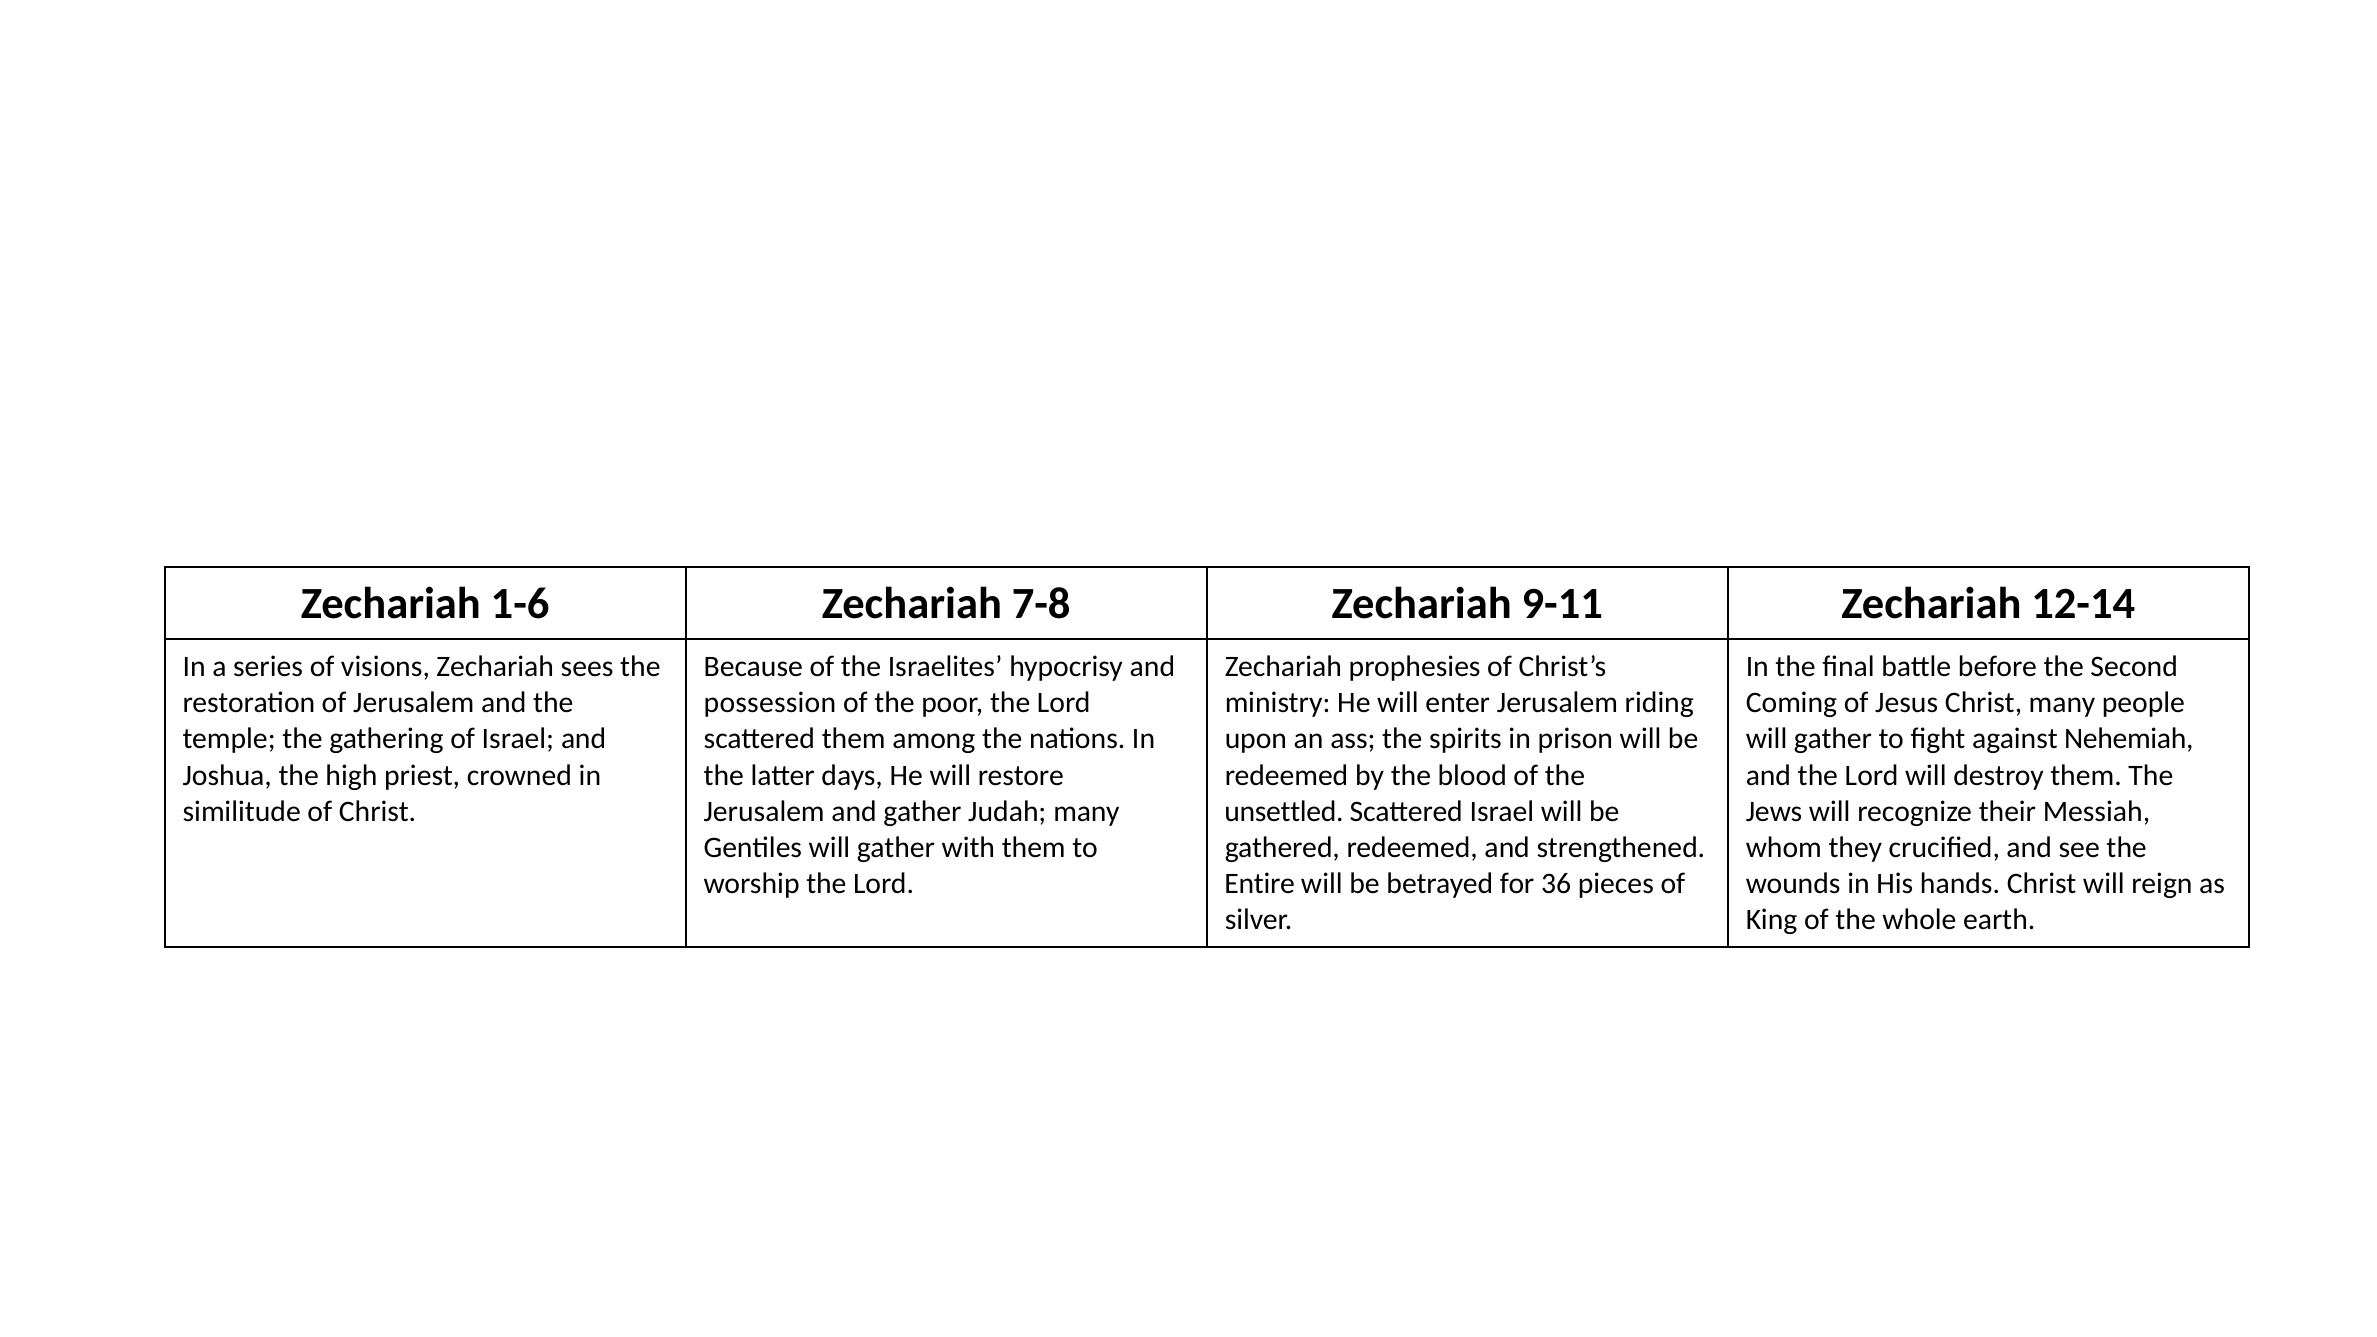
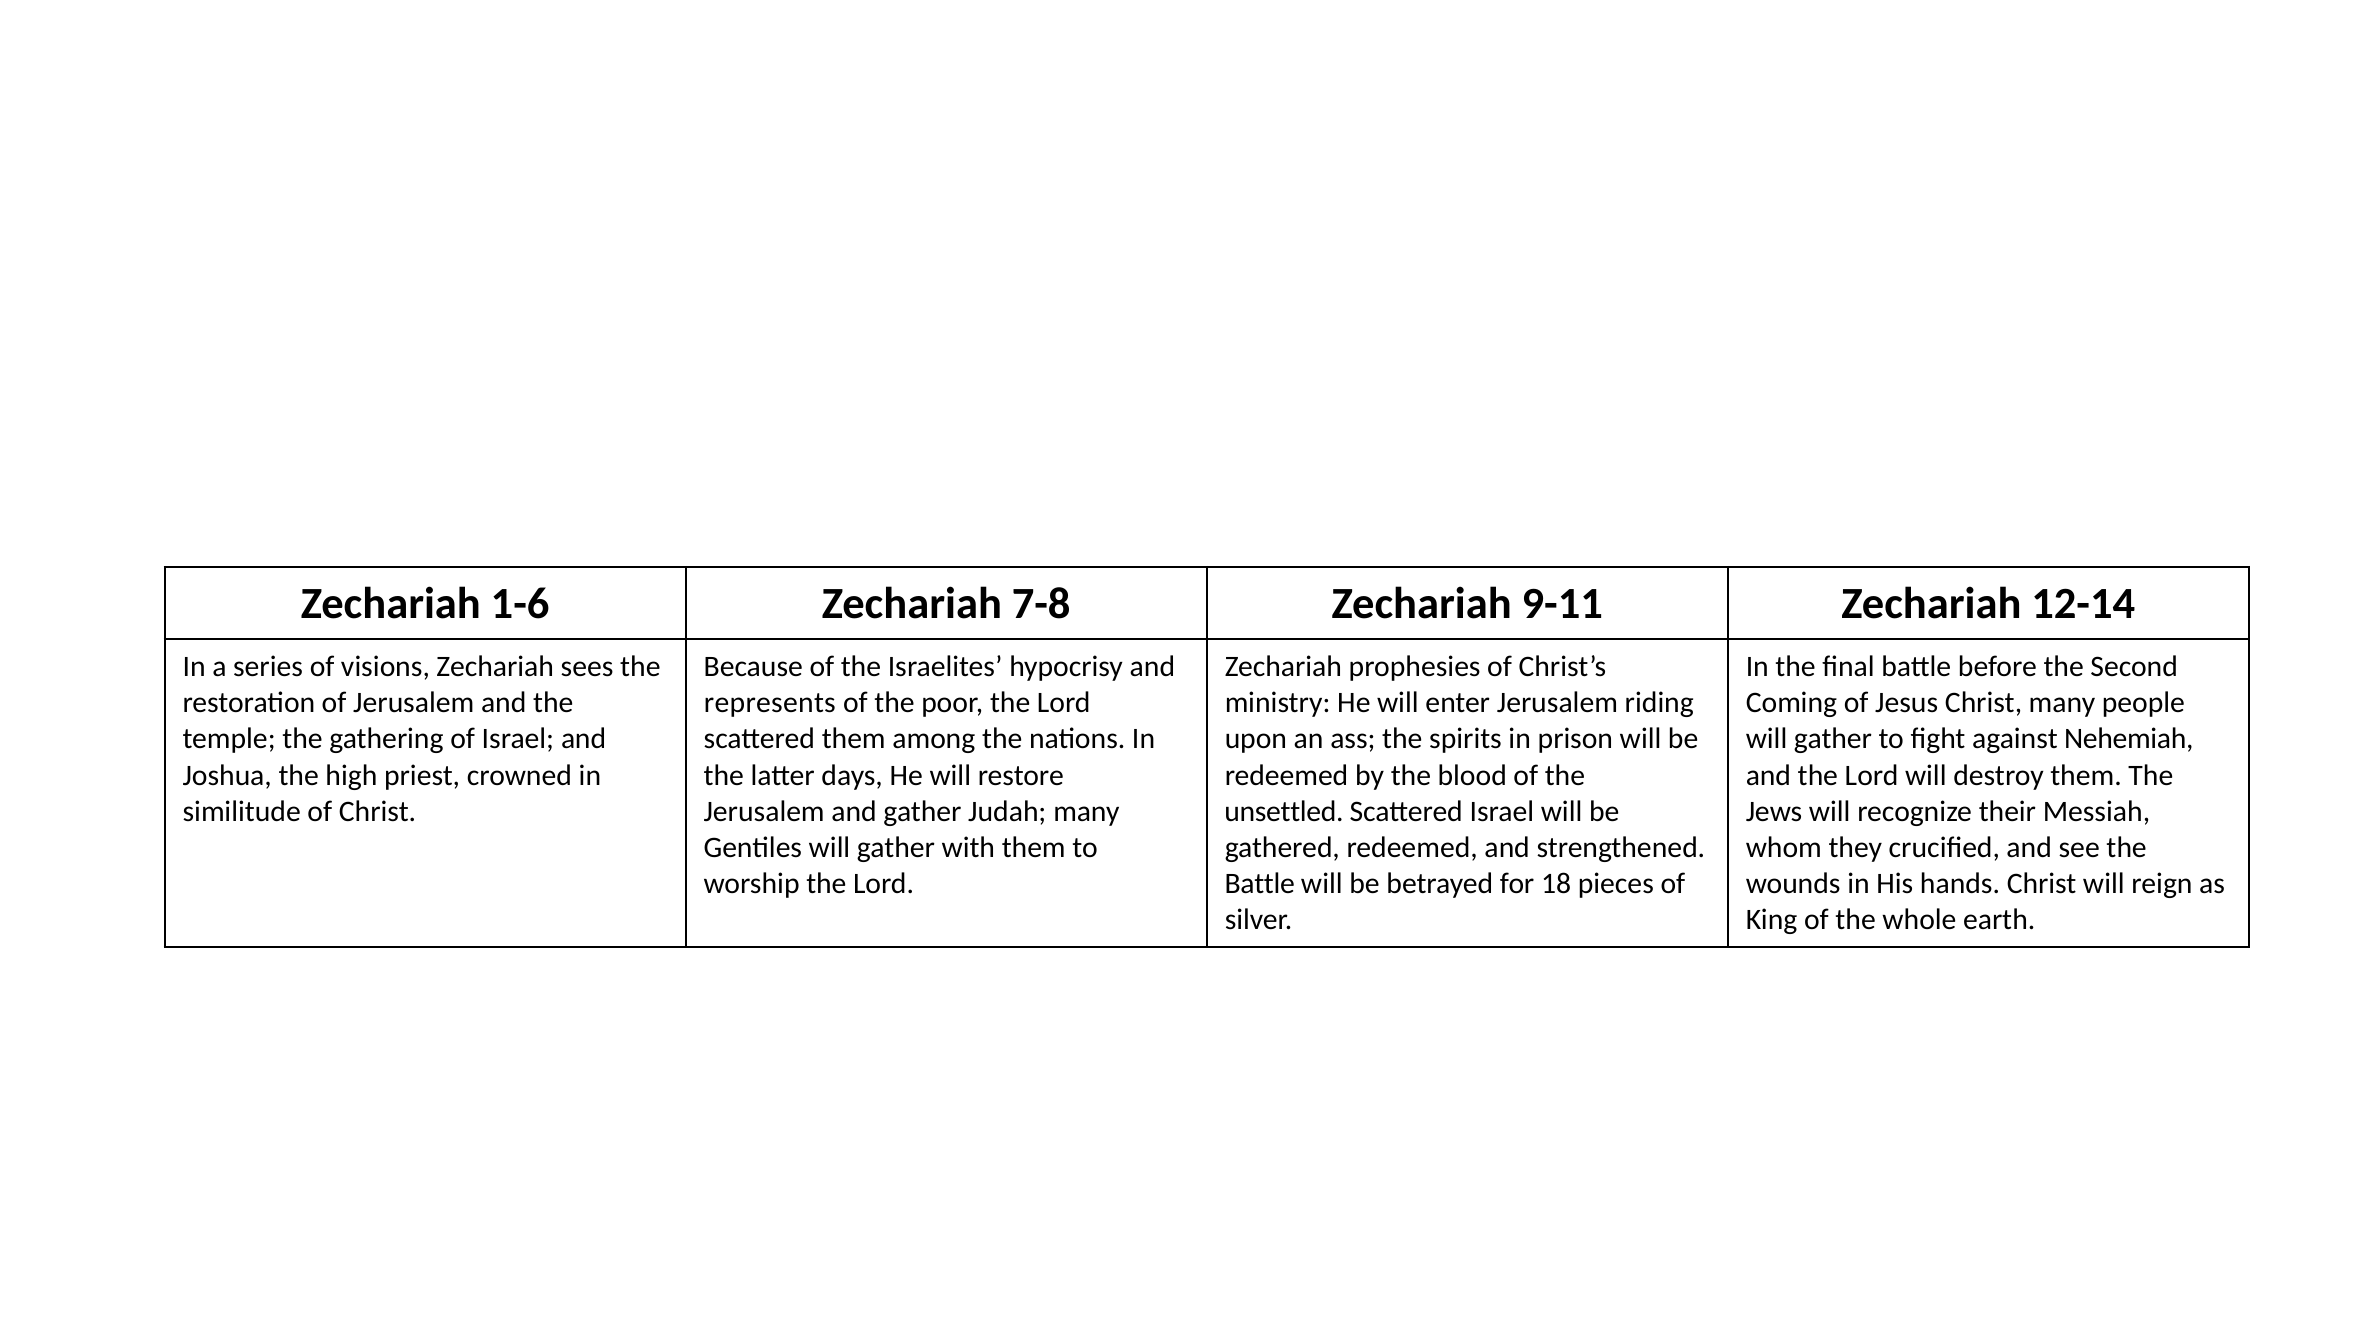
possession: possession -> represents (770, 703)
Entire: Entire -> Battle (1260, 884)
36: 36 -> 18 (1556, 884)
